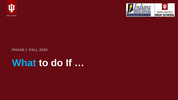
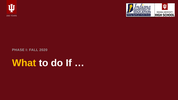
What colour: light blue -> yellow (24, 63)
